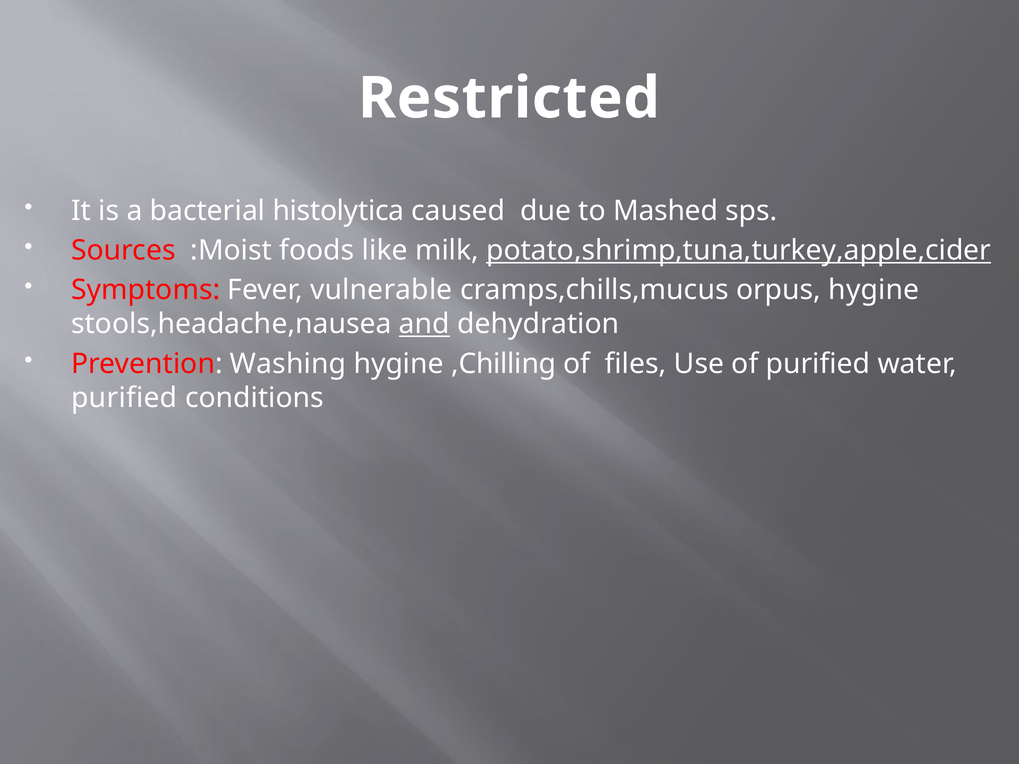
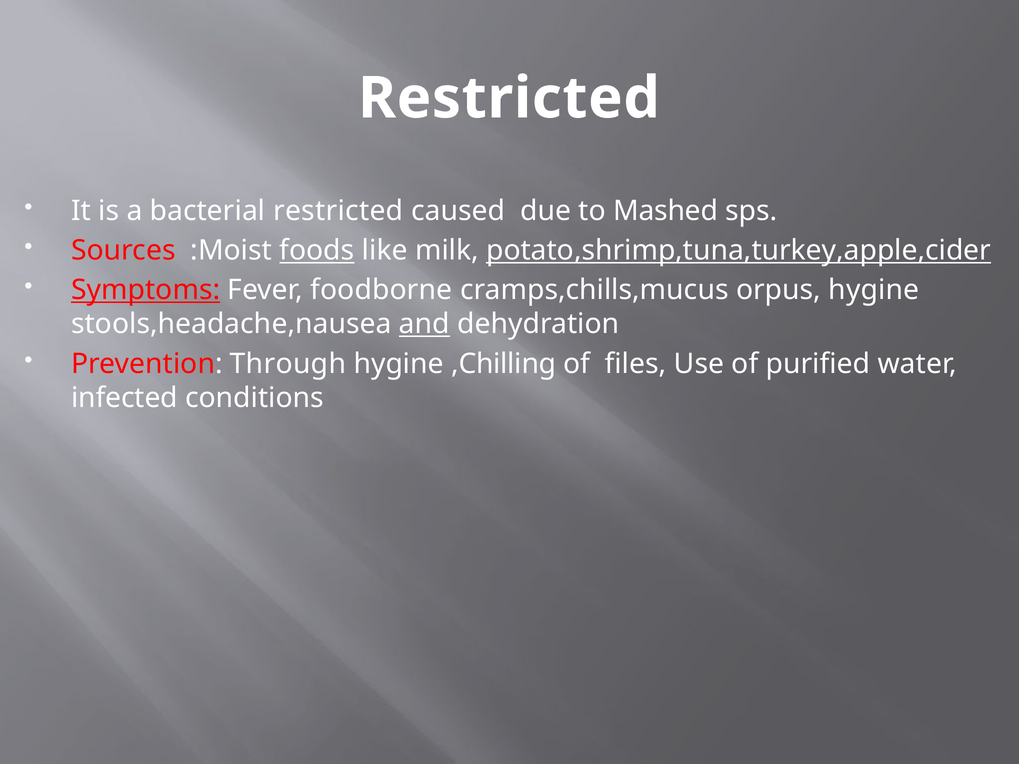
bacterial histolytica: histolytica -> restricted (338, 211)
foods underline: none -> present (317, 251)
Symptoms underline: none -> present (146, 290)
vulnerable: vulnerable -> foodborne (381, 290)
Washing: Washing -> Through (288, 364)
purified: purified -> infected (124, 398)
